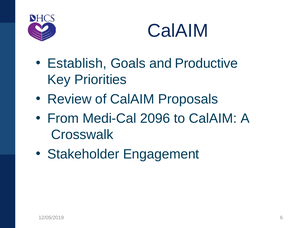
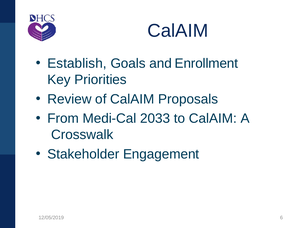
Productive: Productive -> Enrollment (206, 63)
2096: 2096 -> 2033 (155, 119)
